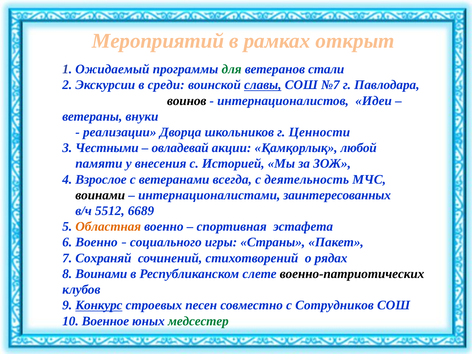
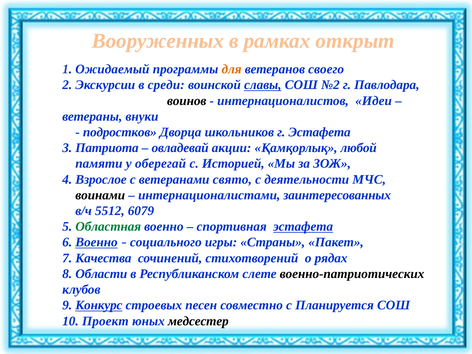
Мероприятий: Мероприятий -> Вооруженных (158, 41)
для colour: green -> orange (232, 69)
стали: стали -> своего (326, 69)
№7: №7 -> №2 (330, 85)
реализации: реализации -> подростков (120, 132)
г Ценности: Ценности -> Эстафета (320, 132)
Честными: Честными -> Патриота (107, 148)
внесения: внесения -> оберегай (161, 164)
всегда: всегда -> свято (232, 179)
деятельность: деятельность -> деятельности (307, 179)
6689: 6689 -> 6079 (141, 211)
Областная colour: orange -> green (108, 227)
эстафета underline: none -> present (303, 227)
Военно underline: none -> present (96, 242)
Сохраняй: Сохраняй -> Качества (103, 258)
8 Воинами: Воинами -> Области (101, 274)
Сотрудников: Сотрудников -> Планируется (335, 305)
Военное: Военное -> Проект (105, 321)
медсестер colour: green -> black (198, 321)
